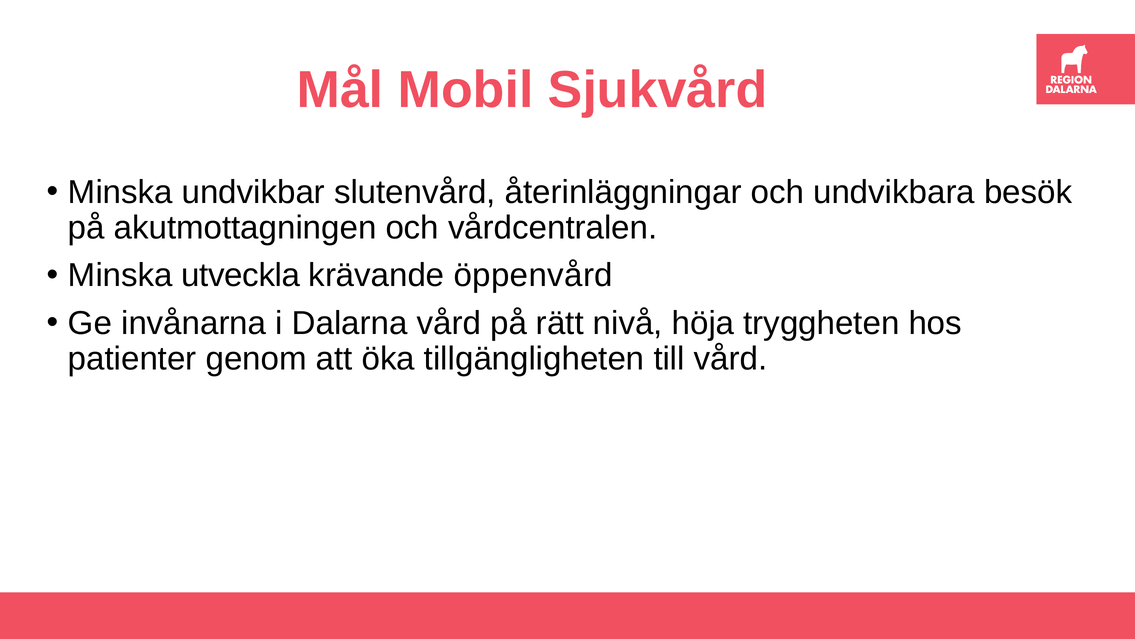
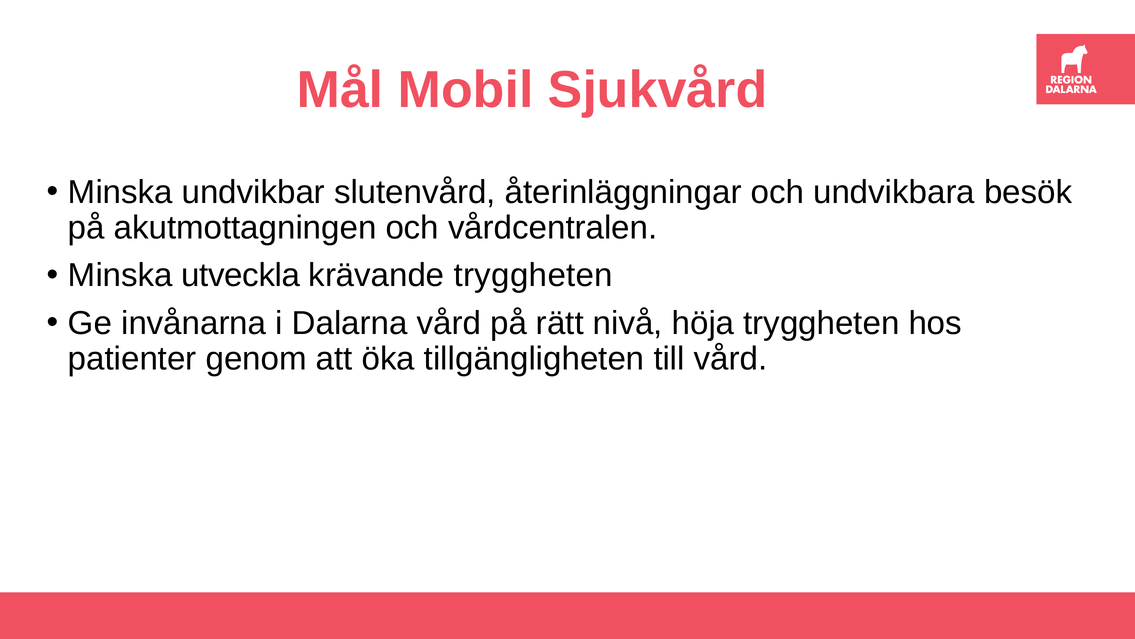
krävande öppenvård: öppenvård -> tryggheten (533, 275)
